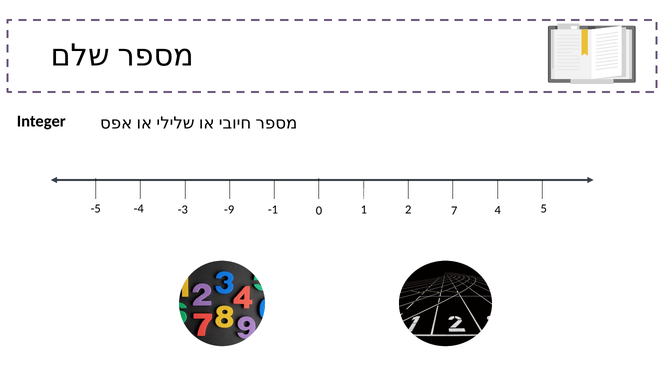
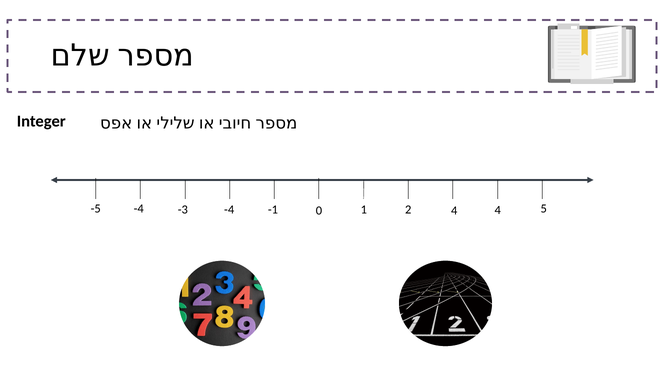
-3 -9: -9 -> -4 (229, 210)
2 7: 7 -> 4 (454, 211)
